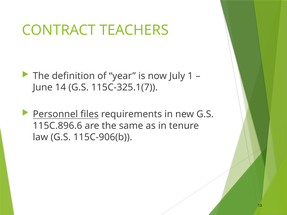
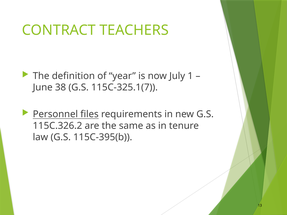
14: 14 -> 38 (61, 87)
115C.896.6: 115C.896.6 -> 115C.326.2 (57, 126)
115C-906(b: 115C-906(b -> 115C-395(b (103, 137)
